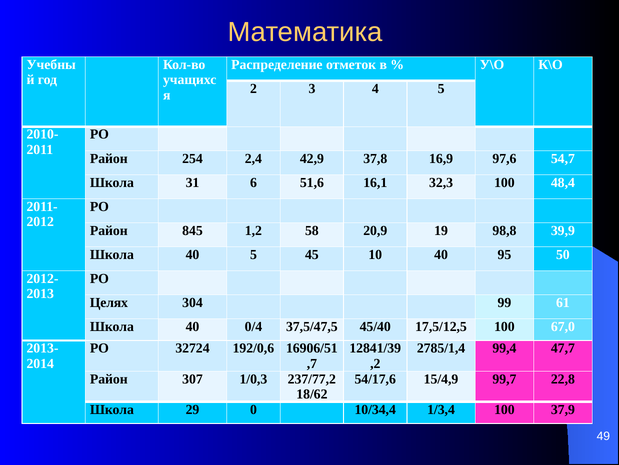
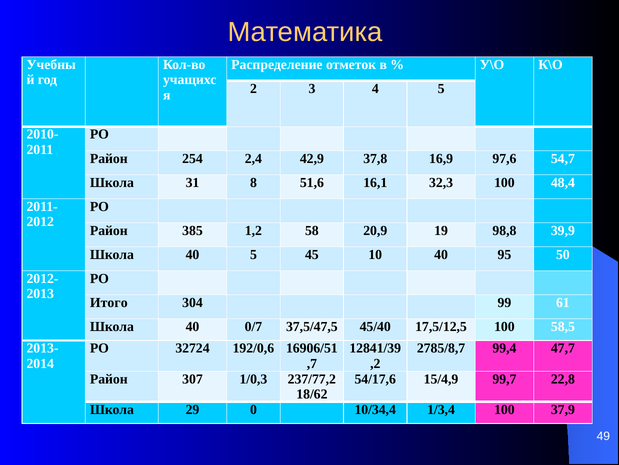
6: 6 -> 8 (253, 182)
845: 845 -> 385 (193, 230)
Целях: Целях -> Итого (109, 302)
0/4: 0/4 -> 0/7 (253, 326)
67,0: 67,0 -> 58,5 (563, 326)
2785/1,4: 2785/1,4 -> 2785/8,7 (441, 348)
